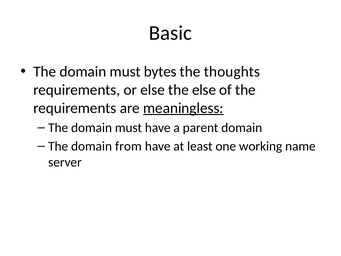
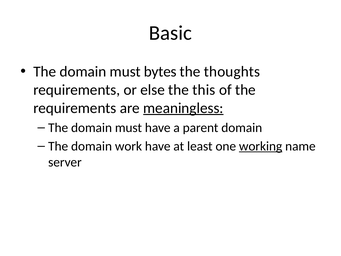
the else: else -> this (204, 90)
from: from -> work (128, 146)
working underline: none -> present (261, 146)
